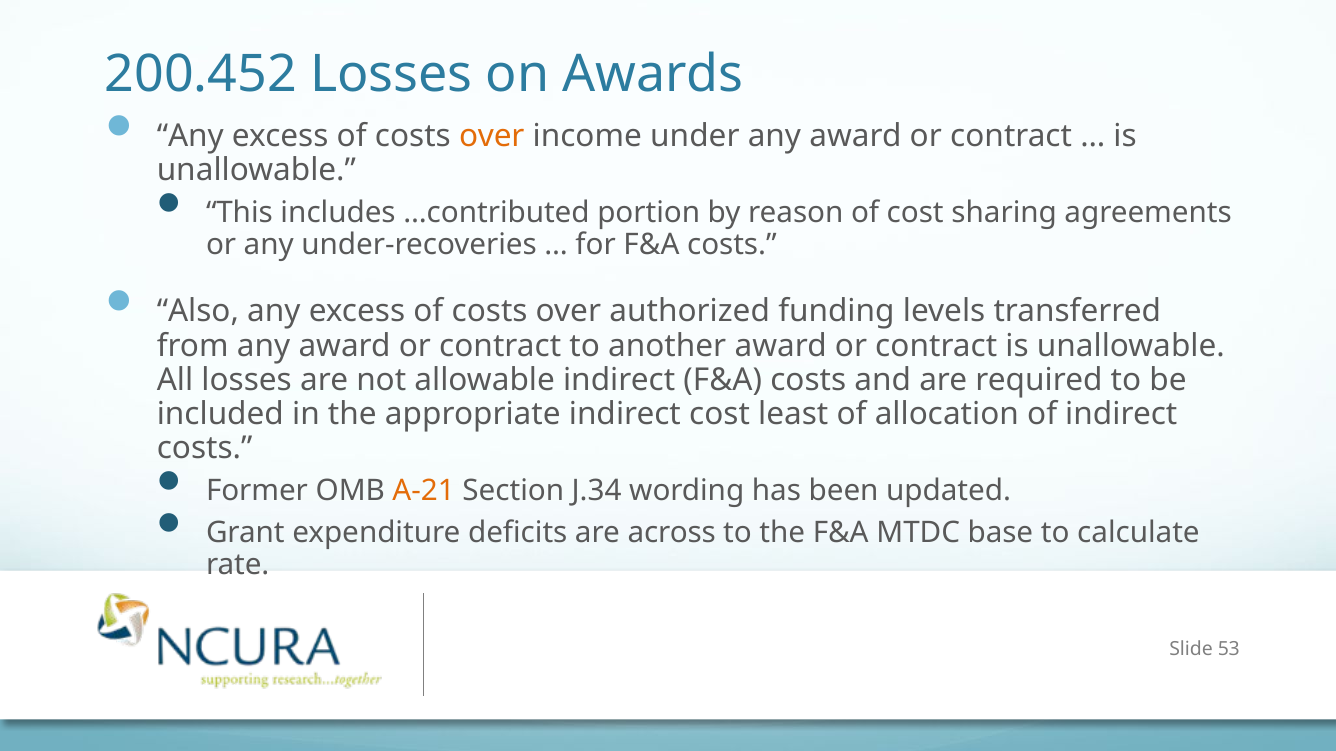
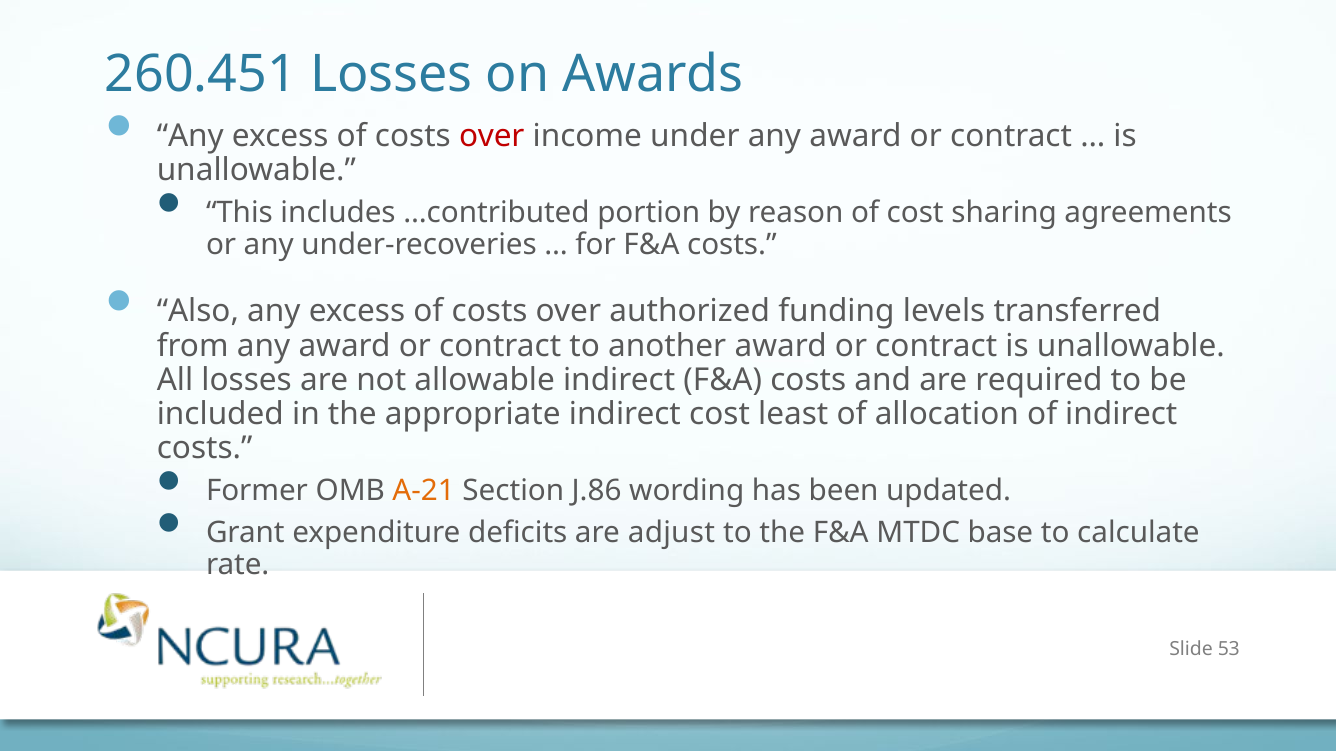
200.452: 200.452 -> 260.451 (201, 74)
over colour: orange -> red (492, 136)
J.34: J.34 -> J.86 (597, 491)
across: across -> adjust (671, 533)
